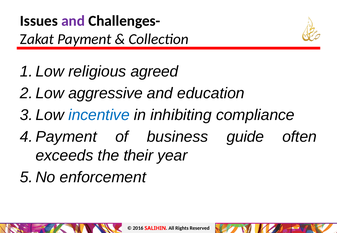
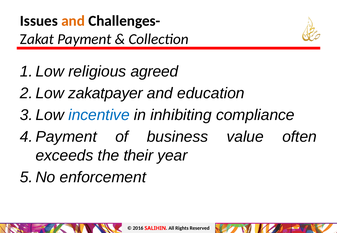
and colour: purple -> orange (73, 21)
aggressive: aggressive -> zakatpayer (106, 93)
guide: guide -> value (245, 137)
